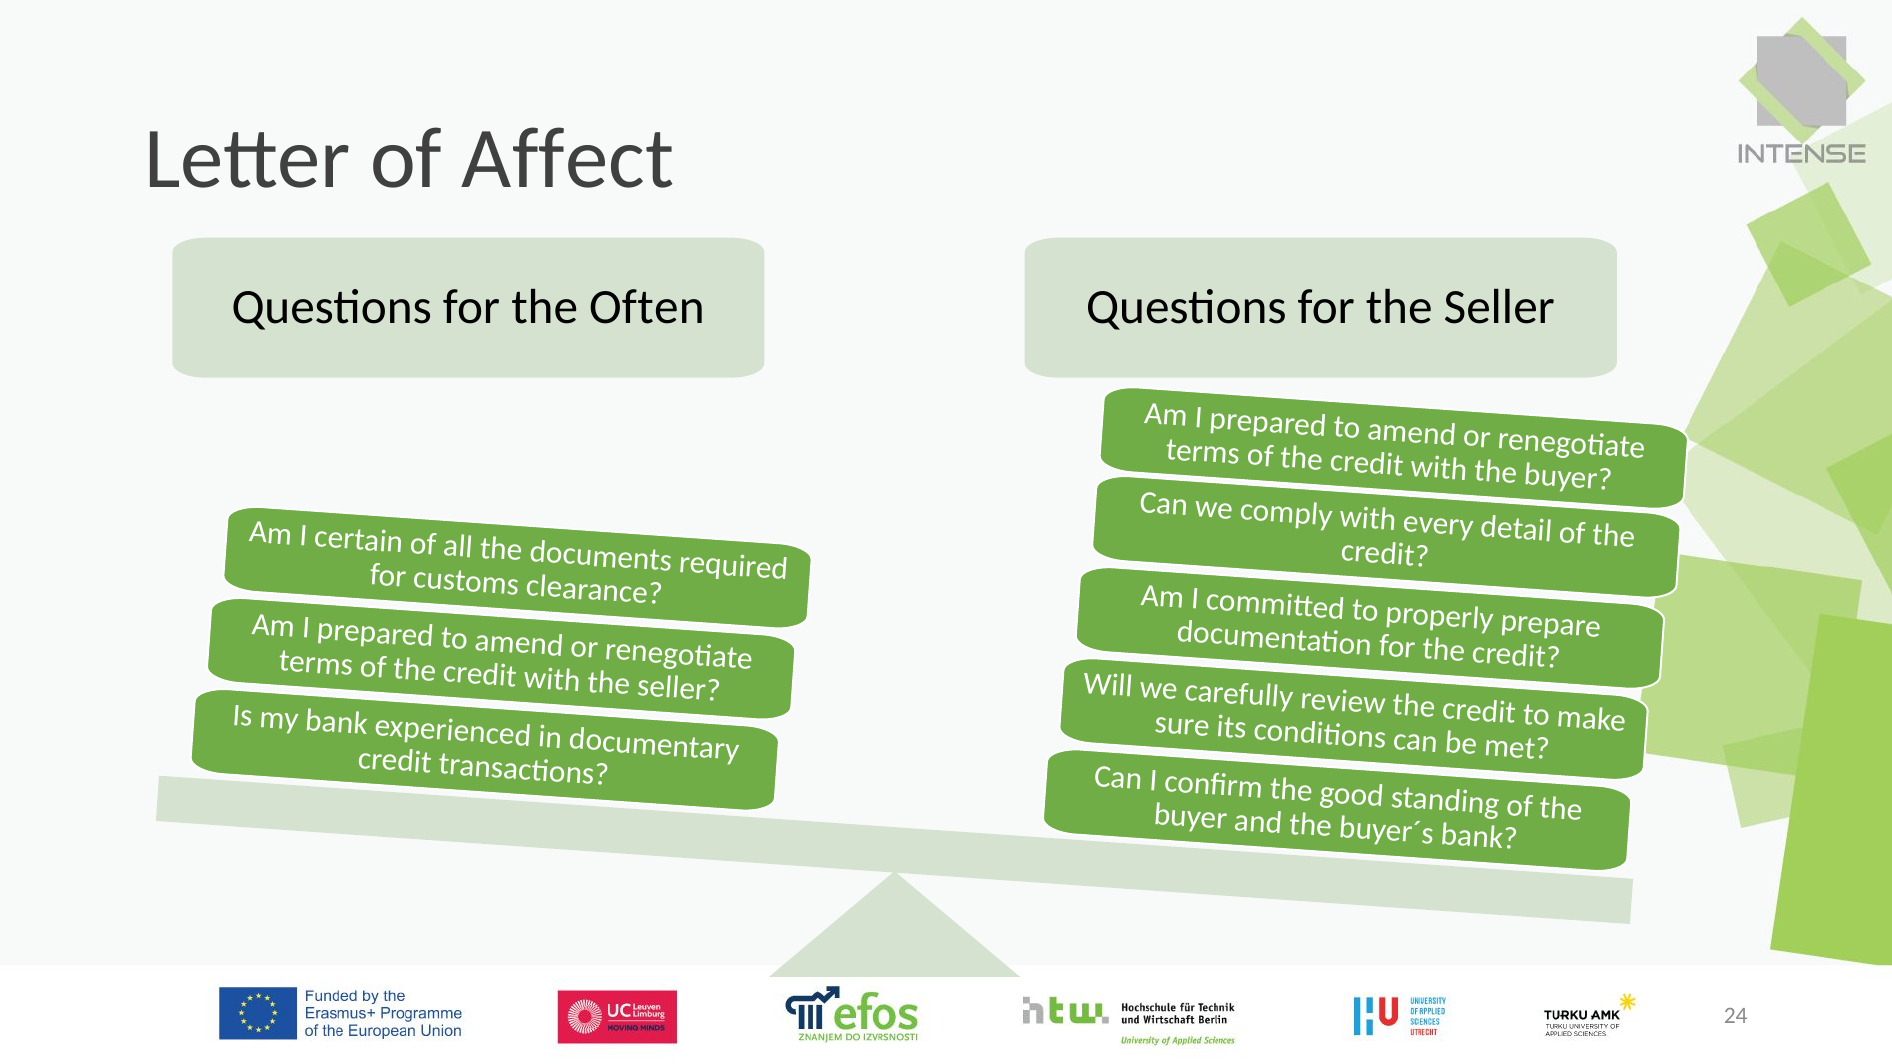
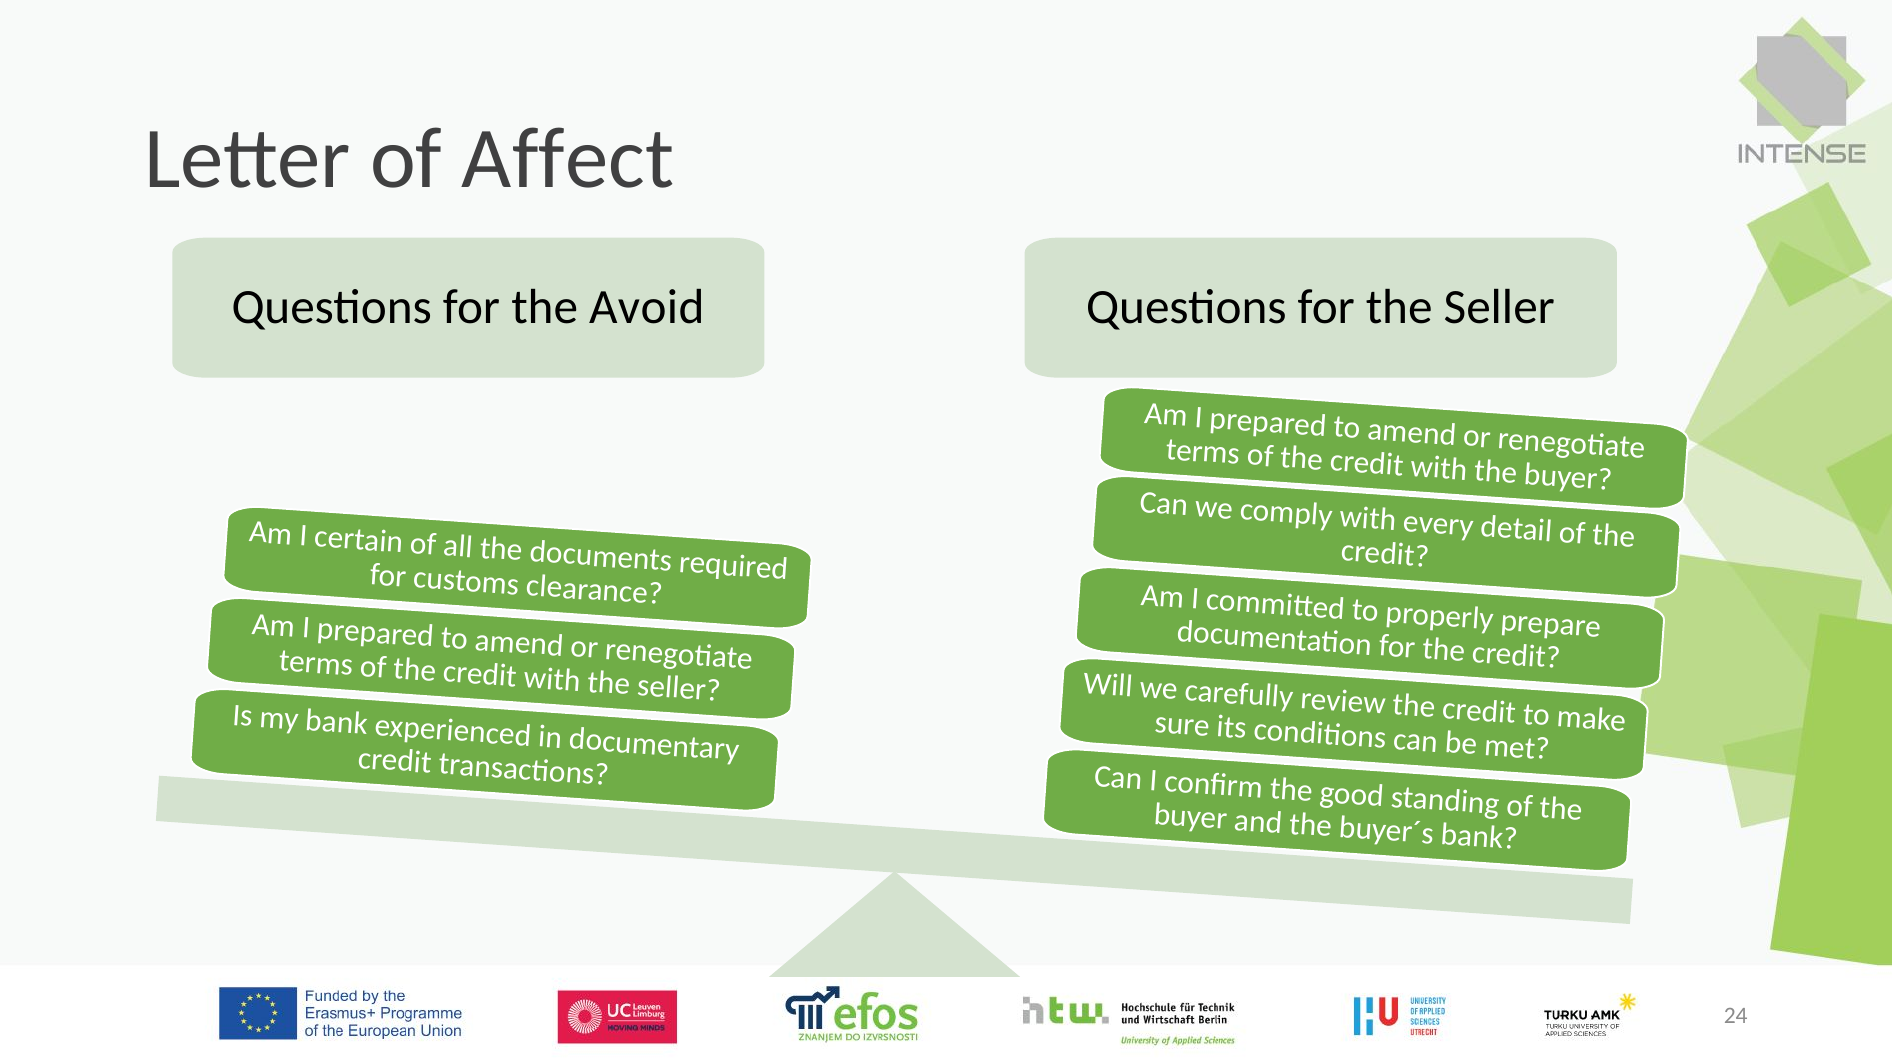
Often: Often -> Avoid (647, 307)
